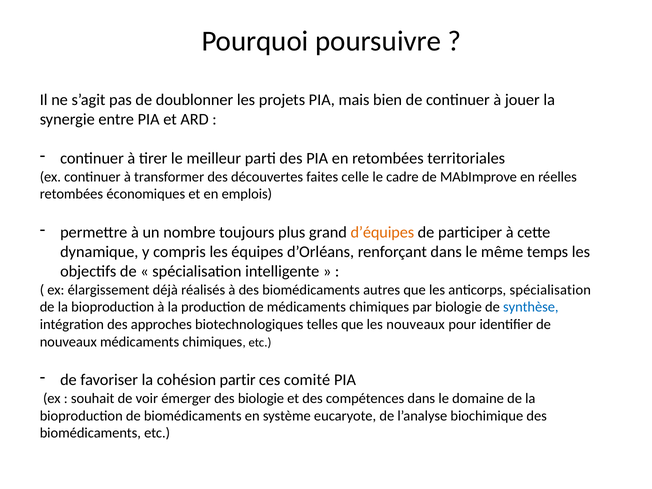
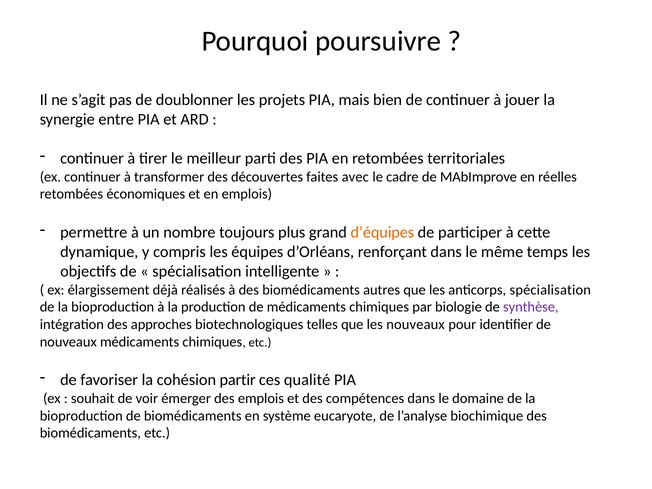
celle: celle -> avec (355, 177)
synthèse colour: blue -> purple (531, 307)
comité: comité -> qualité (307, 380)
des biologie: biologie -> emplois (261, 398)
